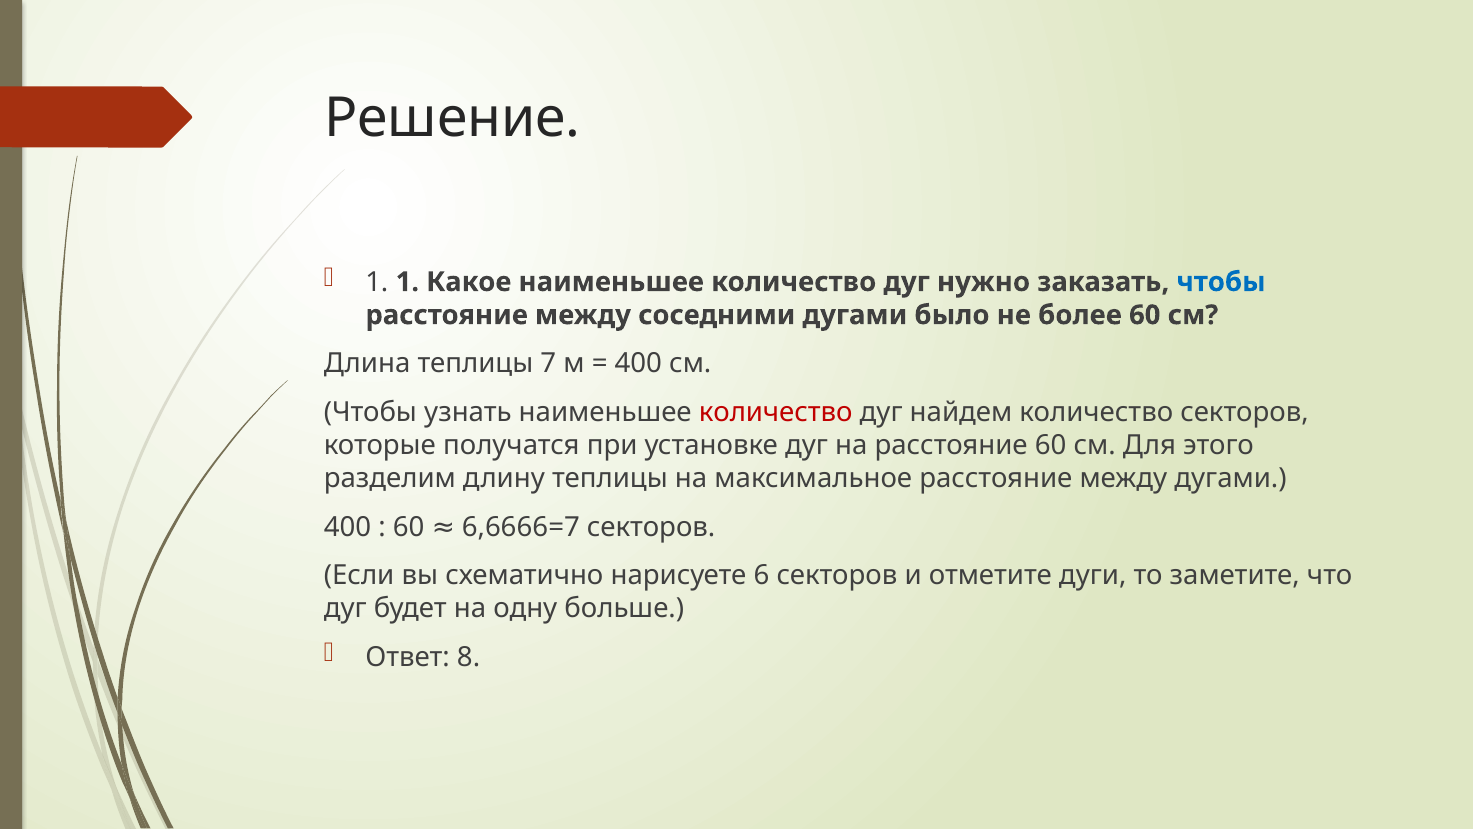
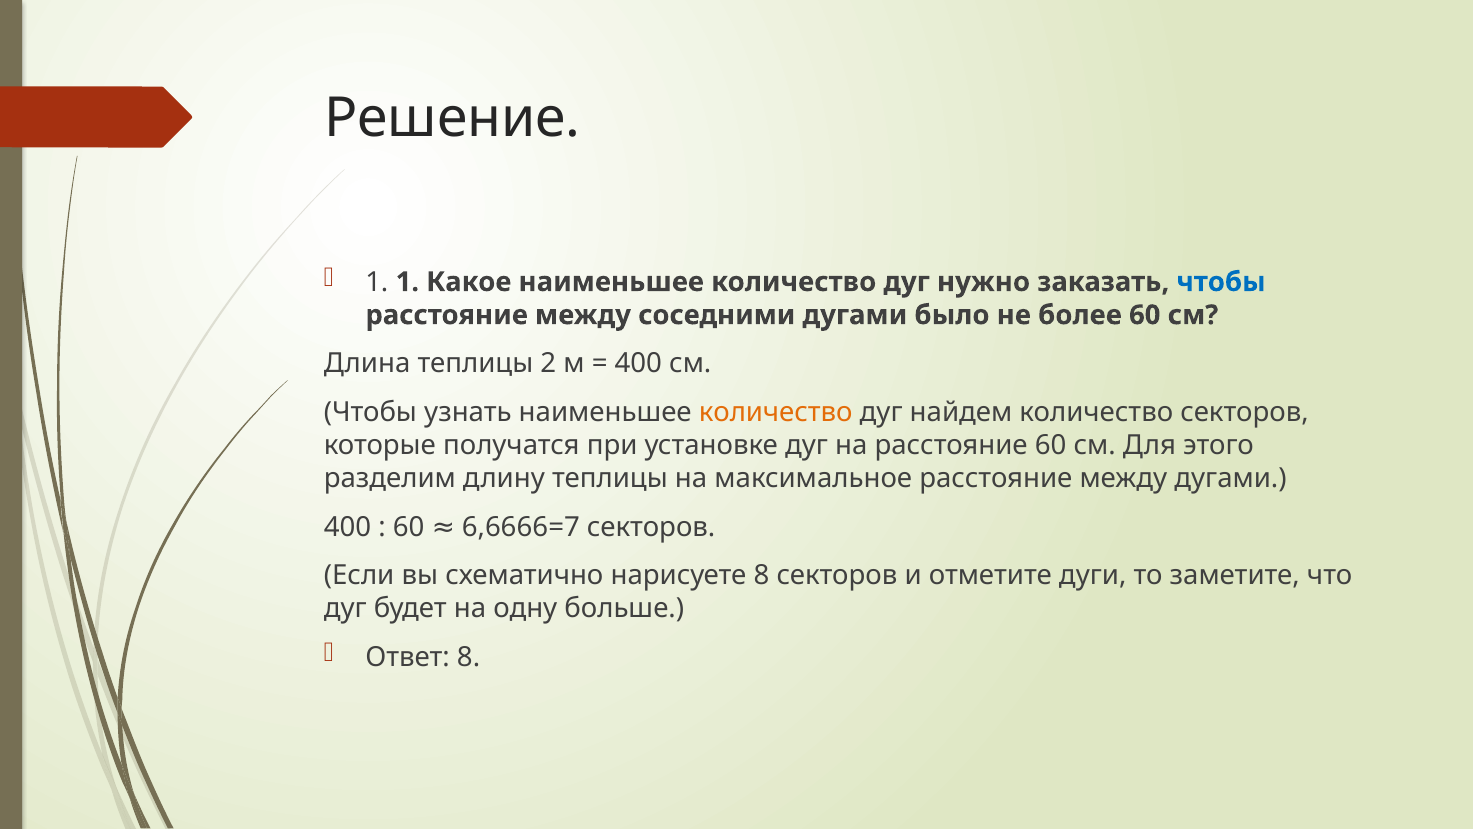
7: 7 -> 2 (548, 363)
количество colour: red -> orange (776, 412)
нарисуете 6: 6 -> 8 (761, 575)
